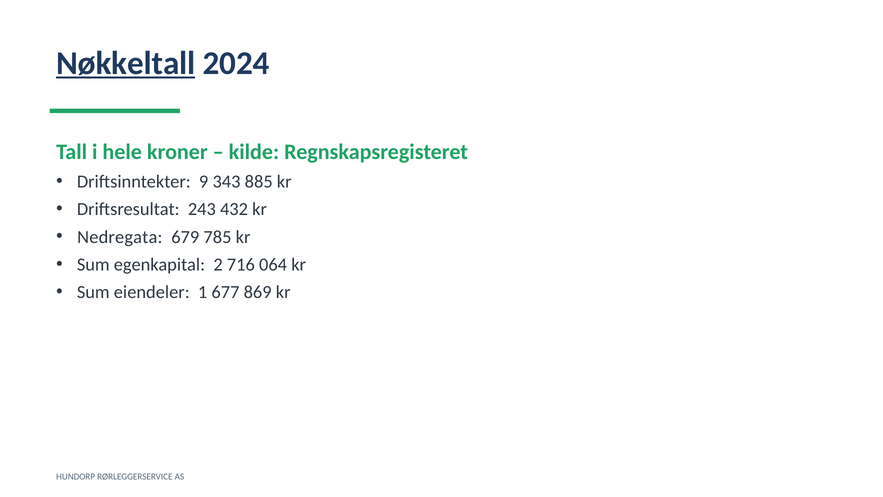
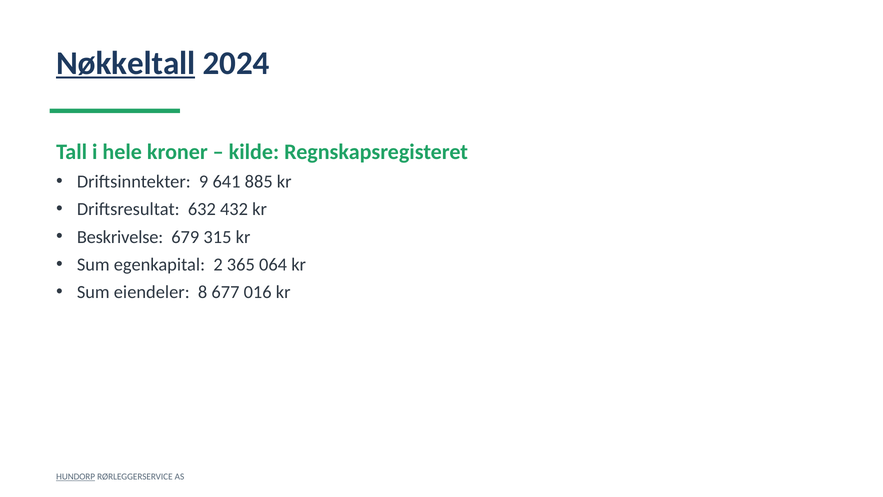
343: 343 -> 641 (227, 182)
243: 243 -> 632 (202, 209)
Nedregata: Nedregata -> Beskrivelse (120, 237)
785: 785 -> 315 (217, 237)
716: 716 -> 365 (241, 264)
1: 1 -> 8 (203, 292)
869: 869 -> 016 (258, 292)
HUNDORP underline: none -> present (76, 477)
